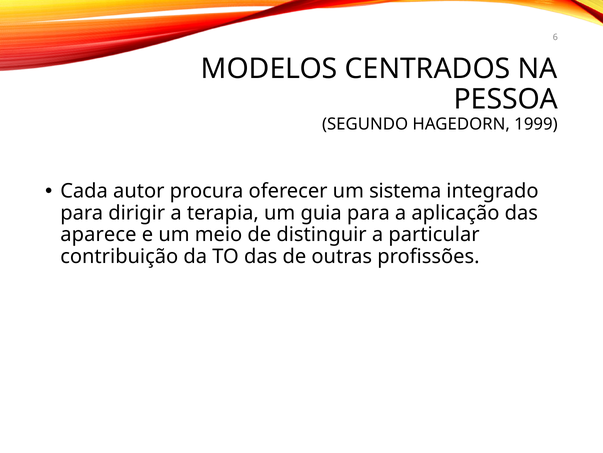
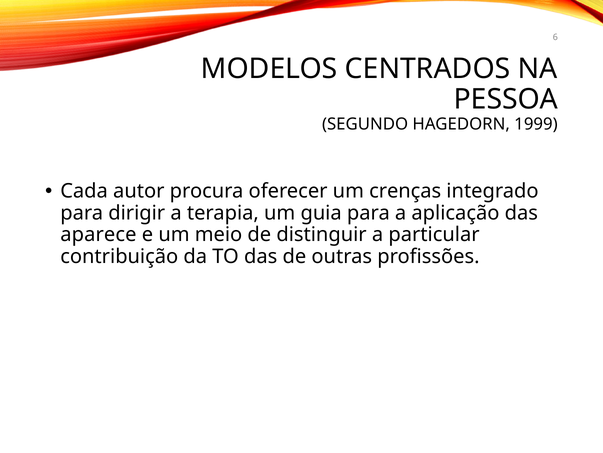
sistema: sistema -> crenças (405, 191)
